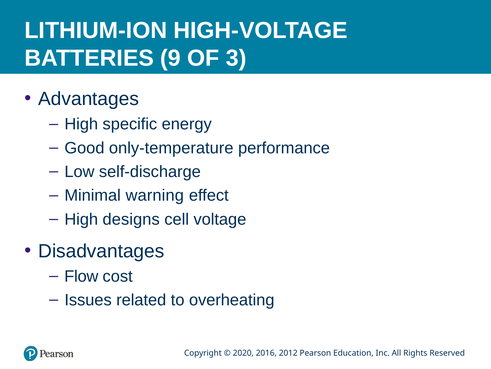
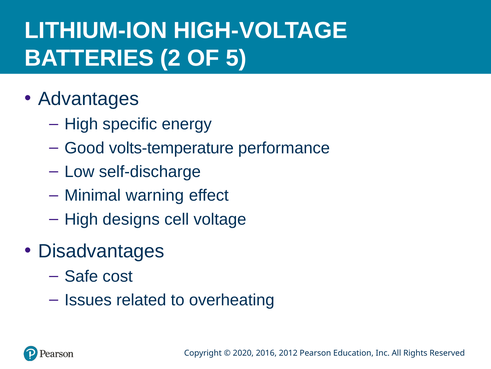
9: 9 -> 2 (171, 58)
3: 3 -> 5 (236, 58)
only-temperature: only-temperature -> volts-temperature (171, 148)
Flow: Flow -> Safe (81, 276)
